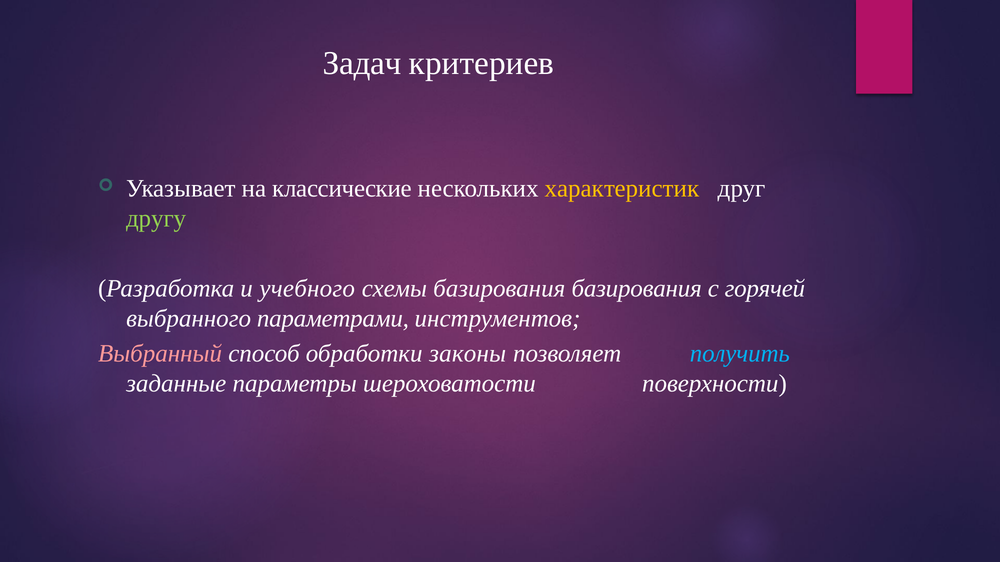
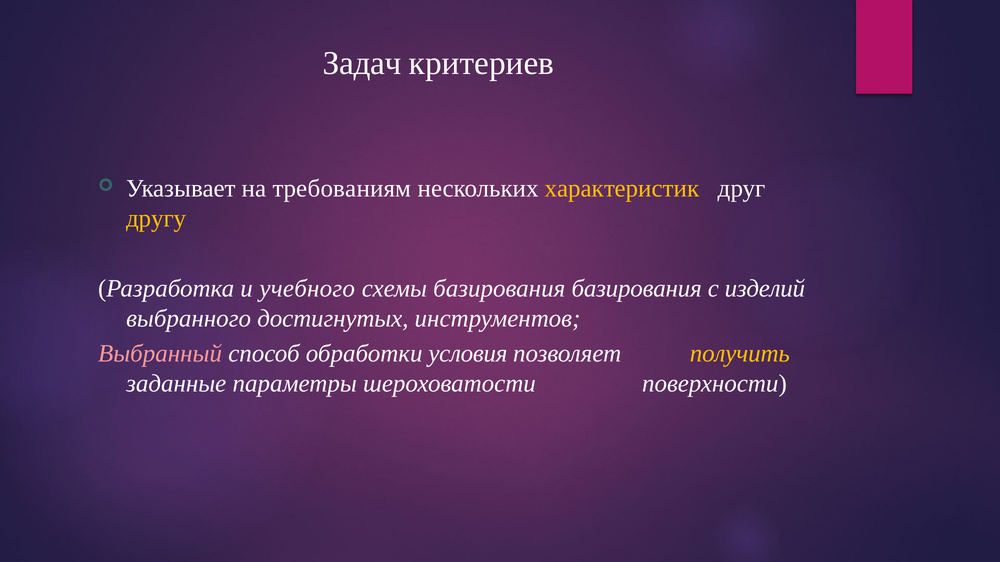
классические: классические -> требованиям (342, 189)
другу colour: light green -> yellow (156, 219)
горячей: горячей -> изделий (765, 289)
параметрами: параметрами -> достигнутых (333, 319)
законы: законы -> условия (468, 354)
получить colour: light blue -> yellow (740, 354)
